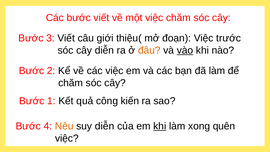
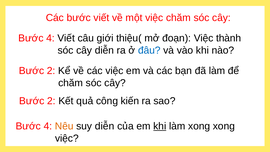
3: 3 -> 4 (51, 38)
trước: trước -> thành (229, 38)
đâu colour: orange -> blue (149, 50)
vào underline: present -> none (185, 50)
1: 1 -> 2 (51, 101)
xong quên: quên -> xong (224, 126)
